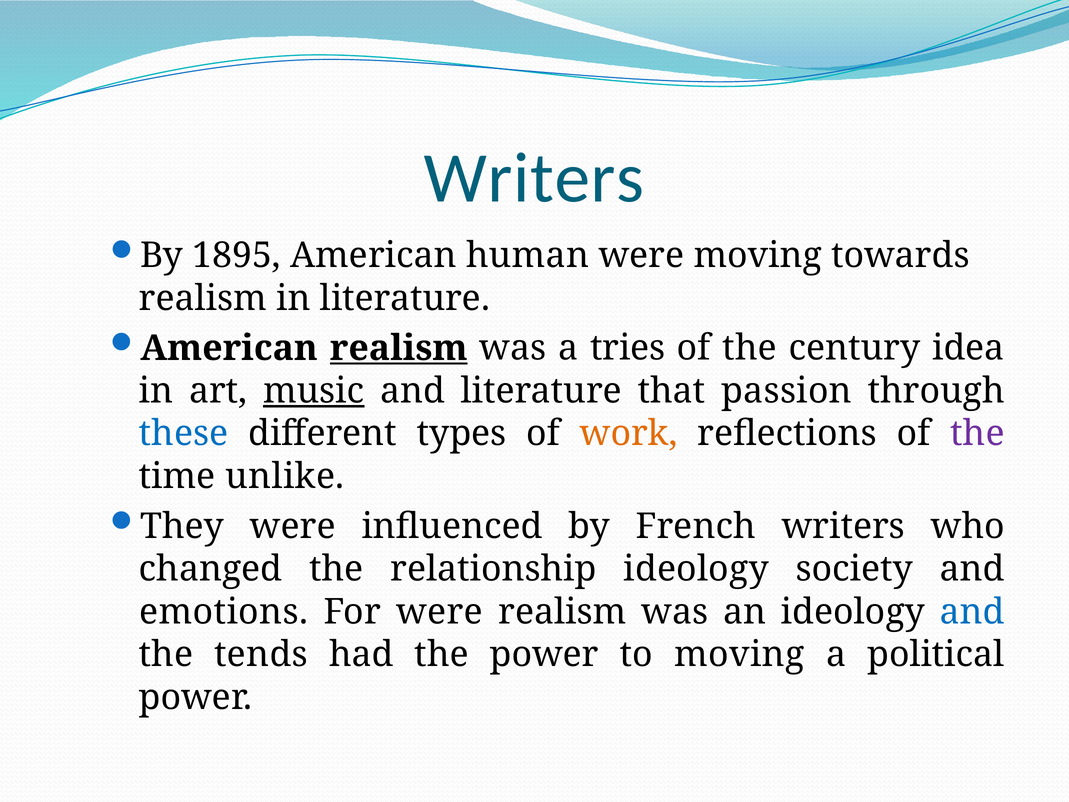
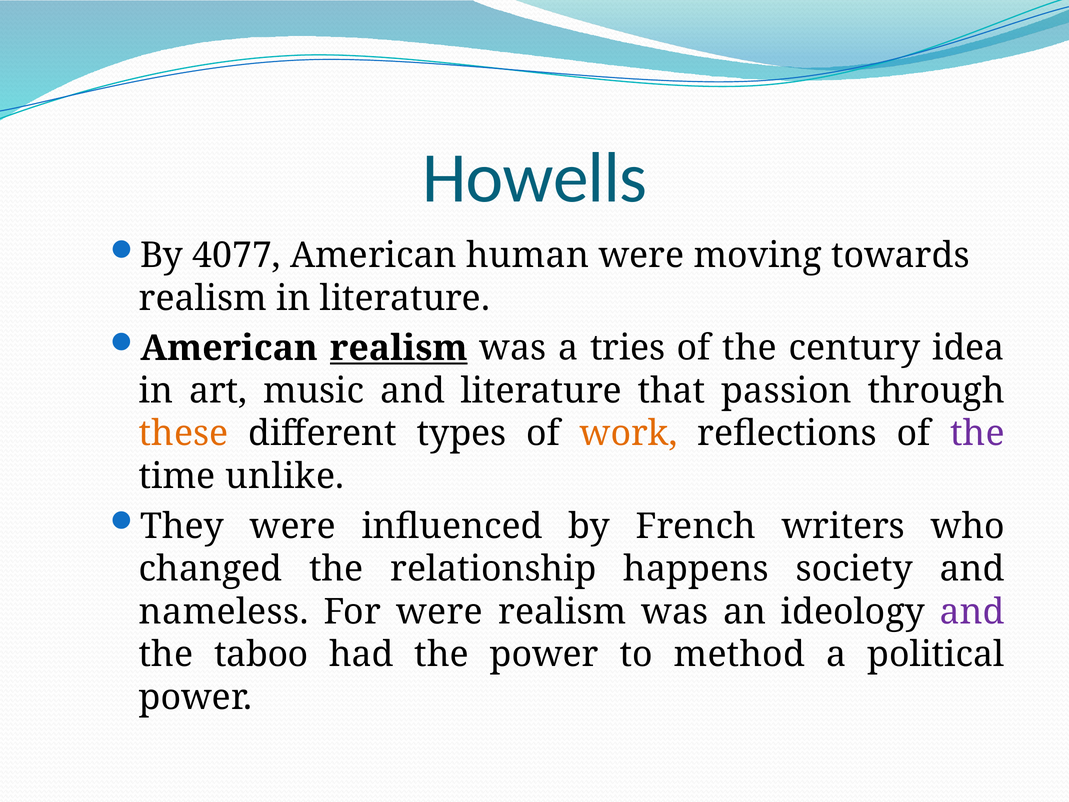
Writers: Writers -> Howells (535, 178)
1895: 1895 -> 4077 (237, 255)
music underline: present -> none (314, 391)
these colour: blue -> orange (184, 434)
relationship ideology: ideology -> happens (696, 569)
emotions: emotions -> nameless (224, 612)
and colour: blue -> purple (972, 612)
tends: tends -> taboo (261, 655)
to moving: moving -> method (739, 655)
